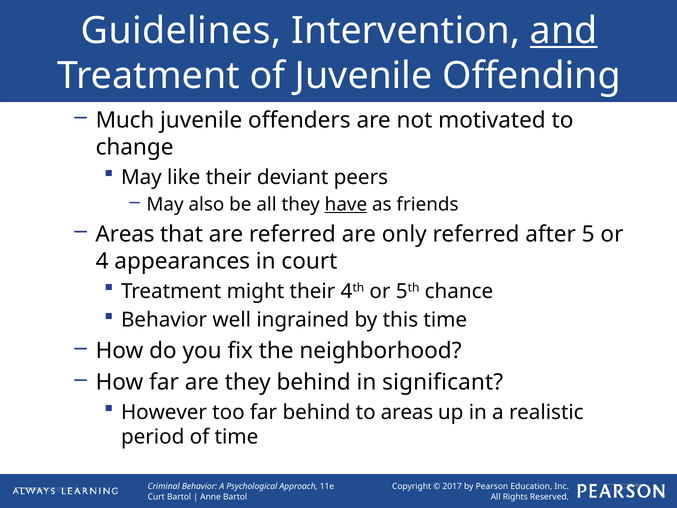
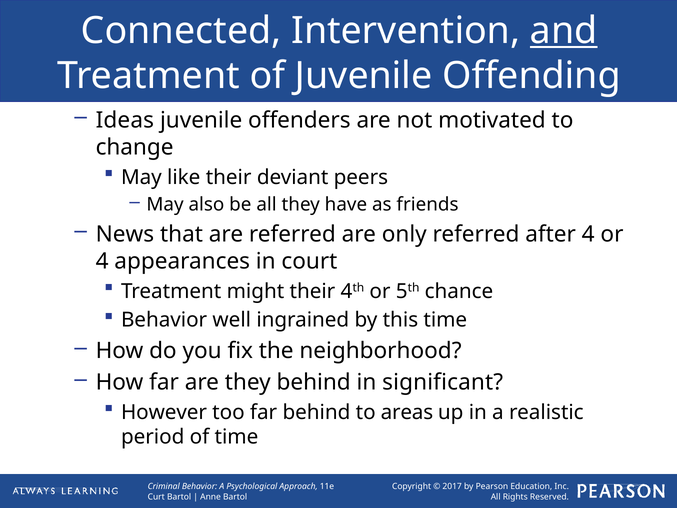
Guidelines: Guidelines -> Connected (181, 31)
Much: Much -> Ideas (125, 120)
have underline: present -> none (346, 204)
Areas: Areas -> News (125, 234)
after 5: 5 -> 4 (588, 234)
